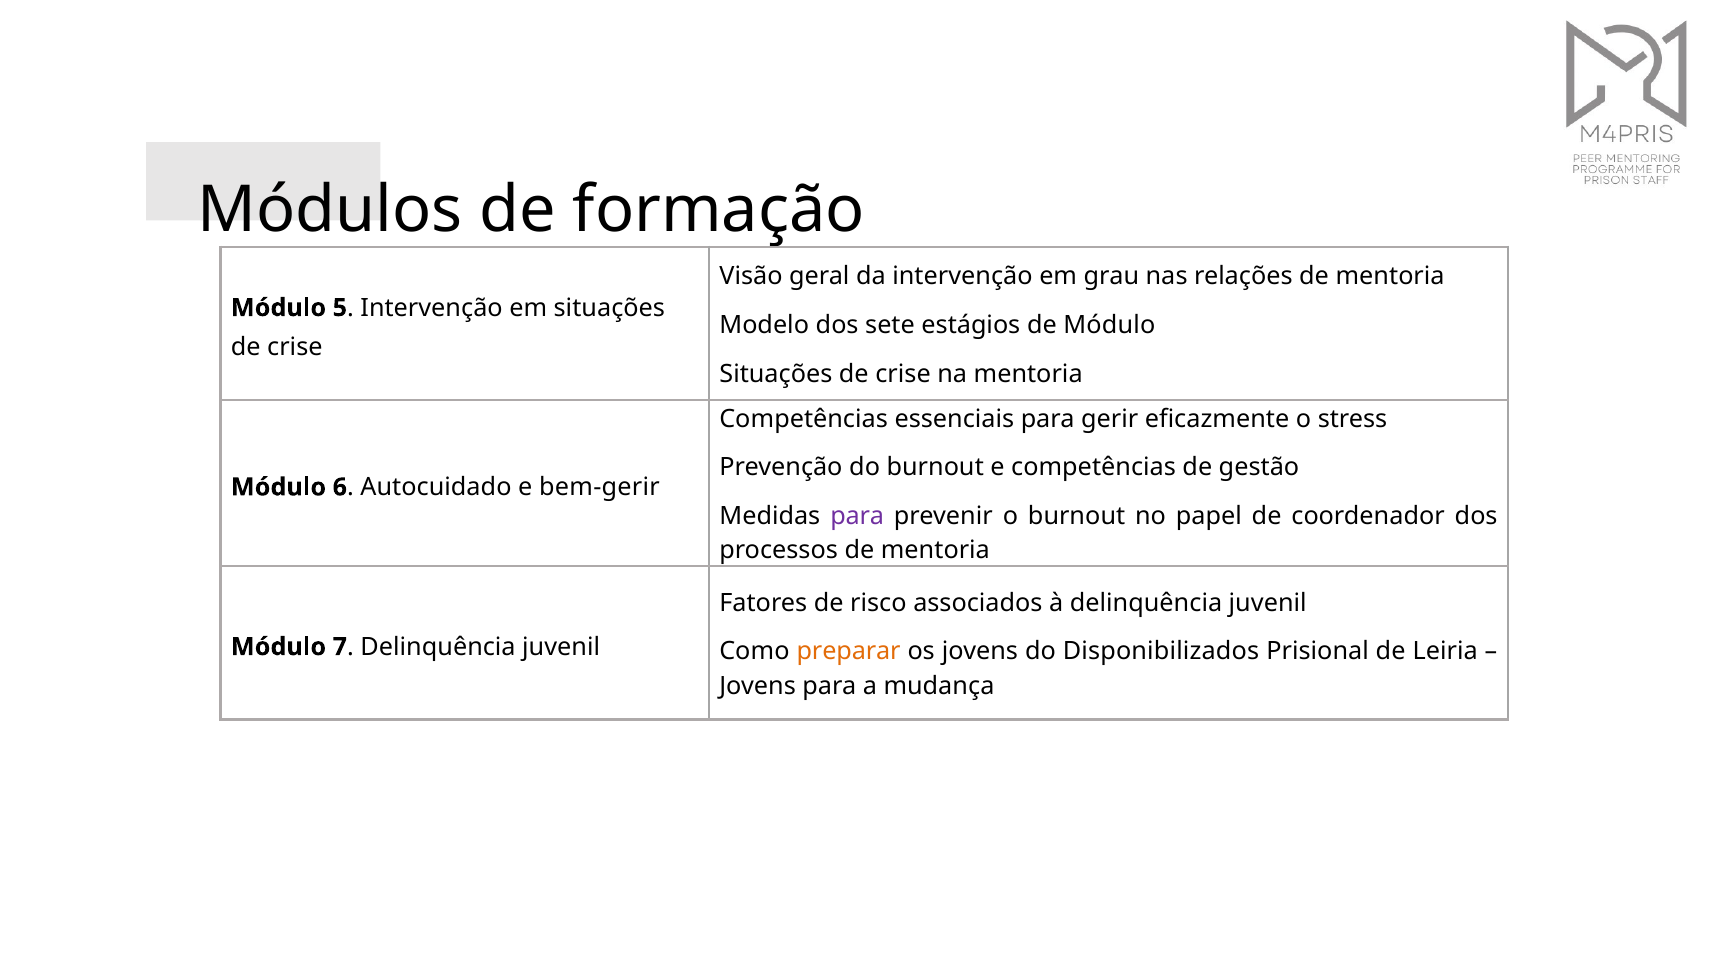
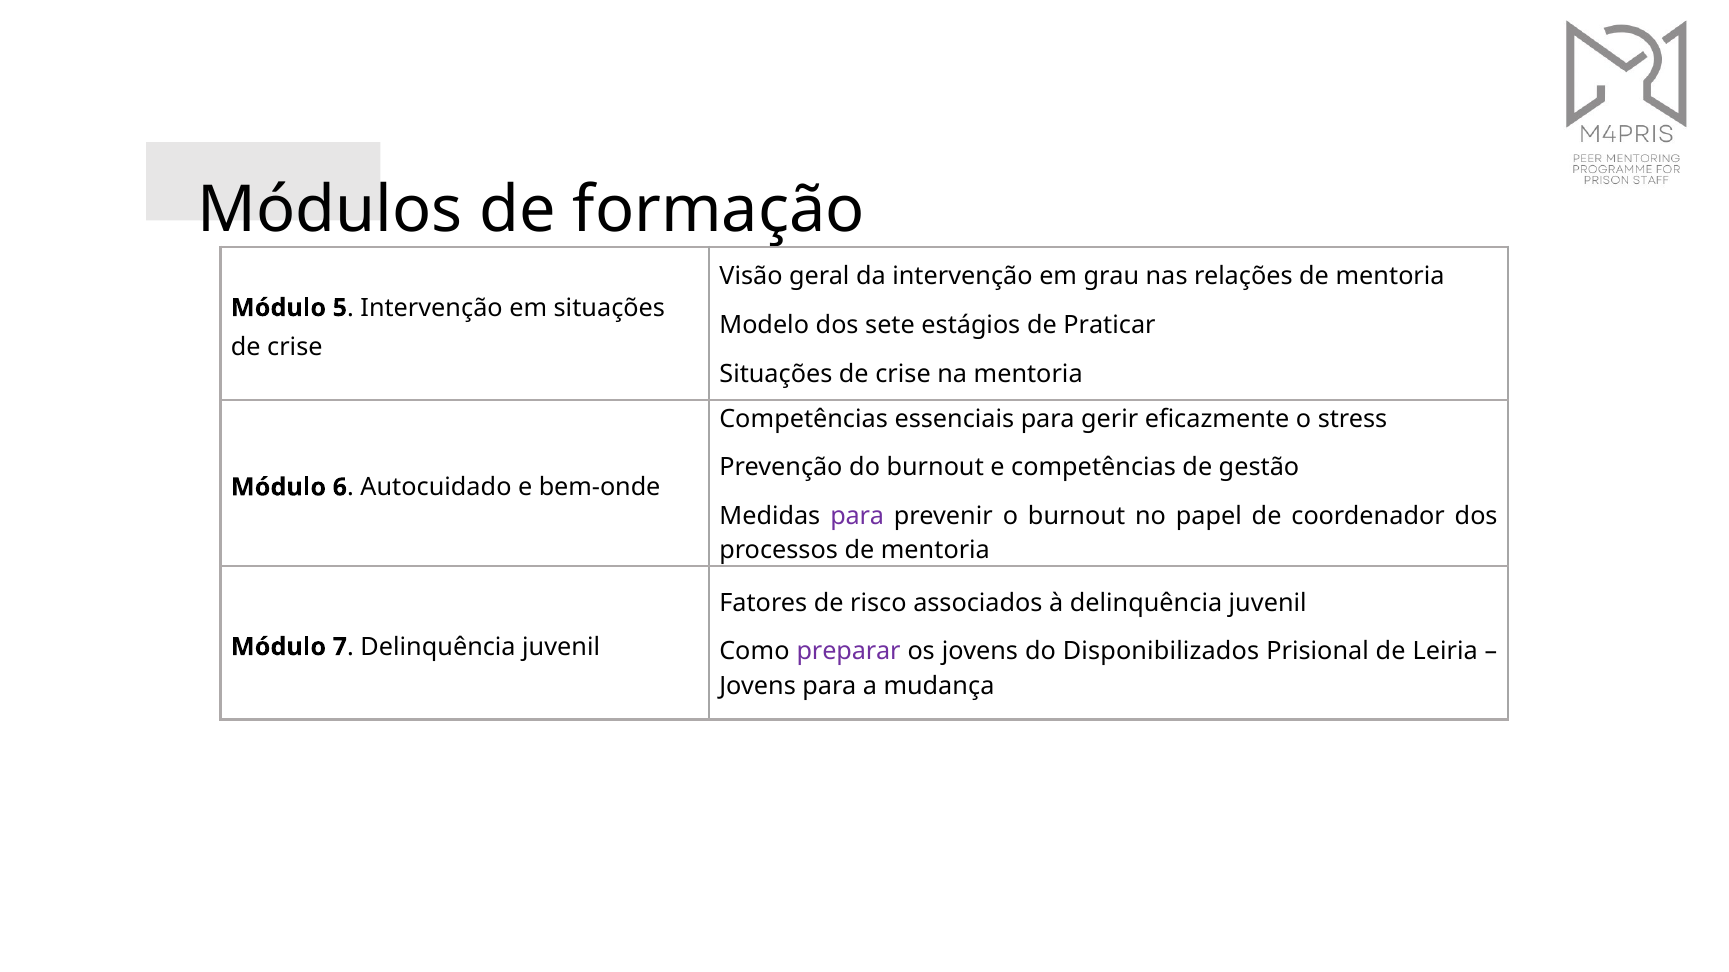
de Módulo: Módulo -> Praticar (1109, 325)
bem-gerir: bem-gerir -> bem-onde (600, 487)
preparar colour: orange -> purple (849, 652)
